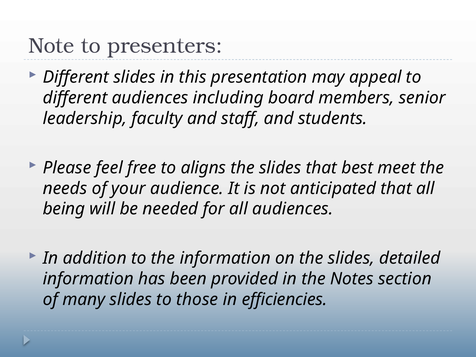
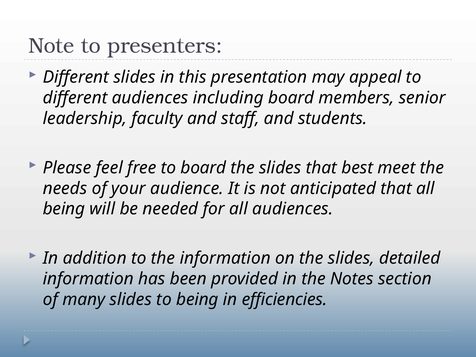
to aligns: aligns -> board (203, 168)
to those: those -> being (197, 299)
